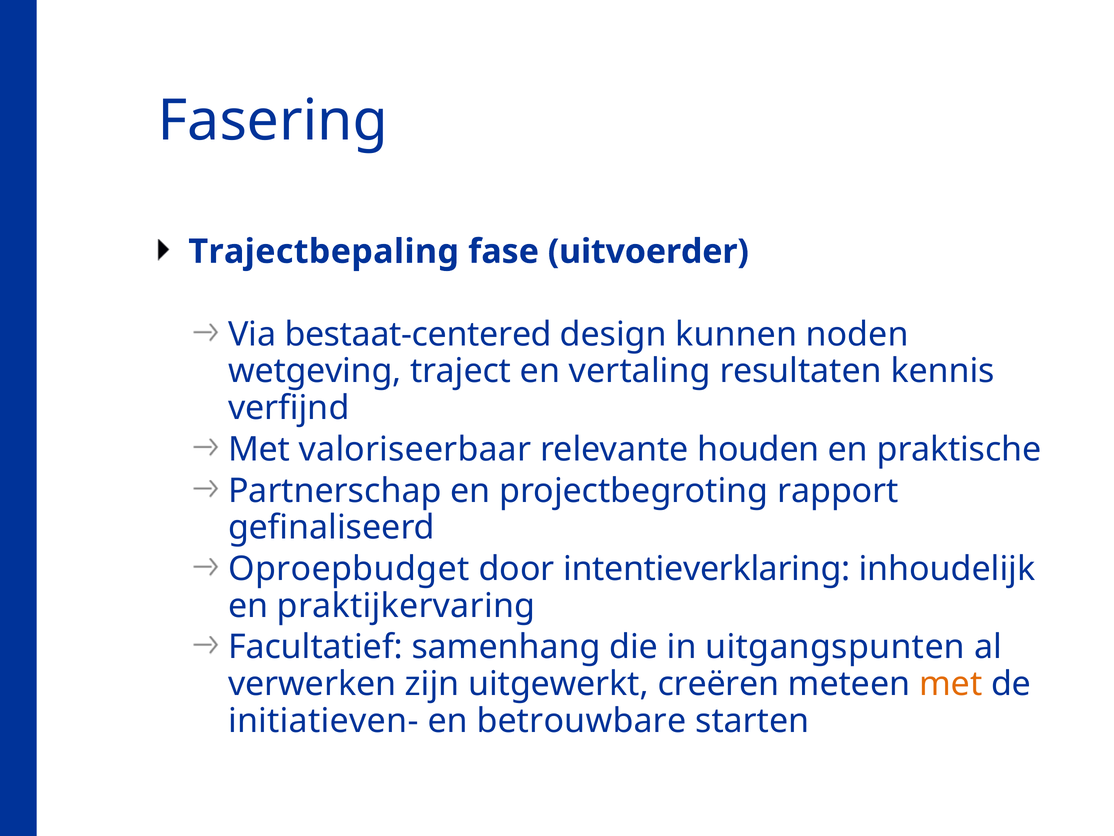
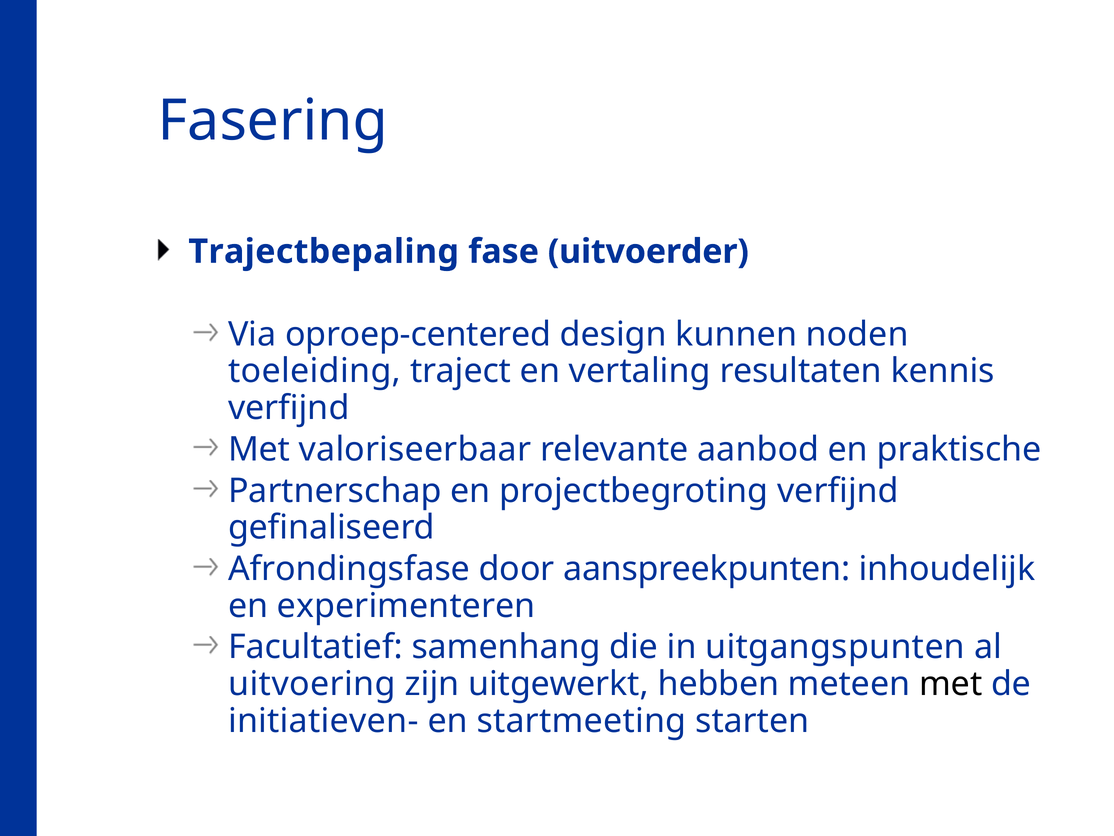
bestaat-centered: bestaat-centered -> oproep-centered (418, 334)
wetgeving: wetgeving -> toeleiding (314, 371)
houden: houden -> aanbod (758, 449)
projectbegroting rapport: rapport -> verfijnd (838, 491)
Oproepbudget: Oproepbudget -> Afrondingsfase (349, 569)
intentieverklaring: intentieverklaring -> aanspreekpunten (707, 569)
praktijkervaring: praktijkervaring -> experimenteren (406, 605)
verwerken: verwerken -> uitvoering (312, 684)
creëren: creëren -> hebben (718, 684)
met colour: orange -> black (951, 684)
betrouwbare: betrouwbare -> startmeeting (581, 720)
